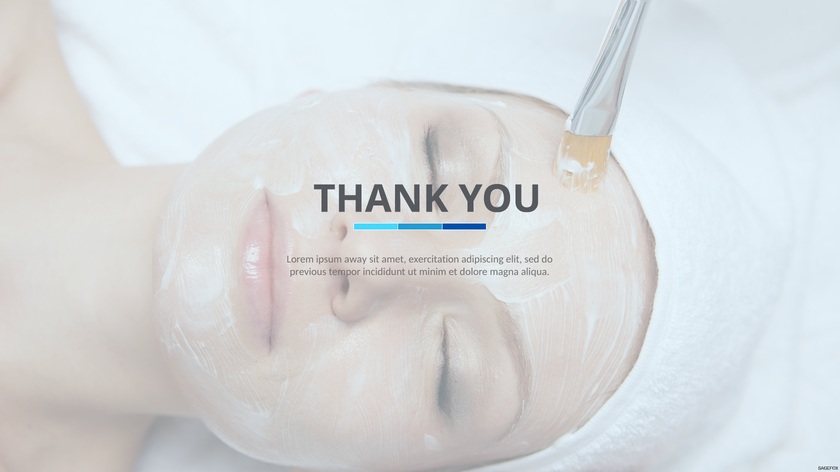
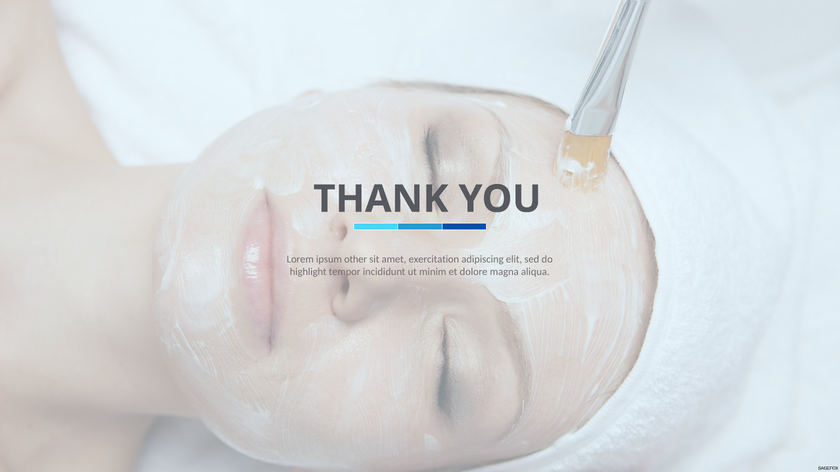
away: away -> other (356, 259)
previous: previous -> highlight (308, 272)
